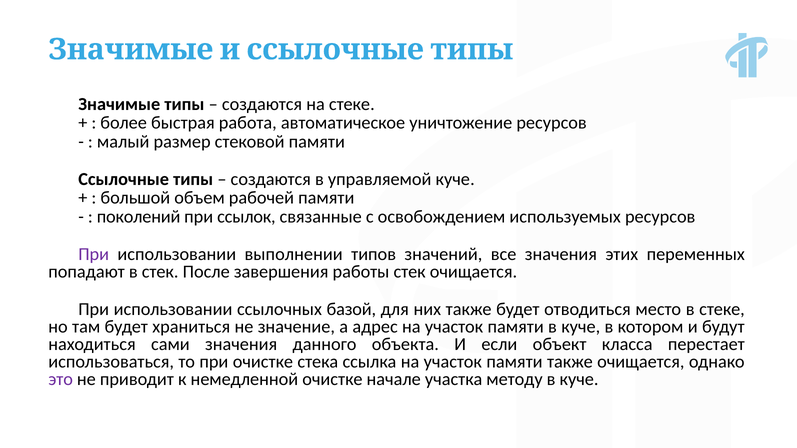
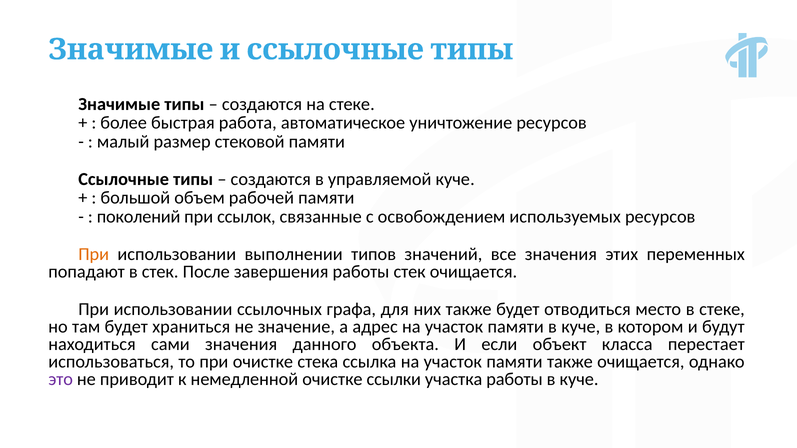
При colour: purple -> orange (94, 254)
базой: базой -> графа (351, 310)
начале: начале -> ссылки (394, 380)
участка методу: методу -> работы (515, 380)
